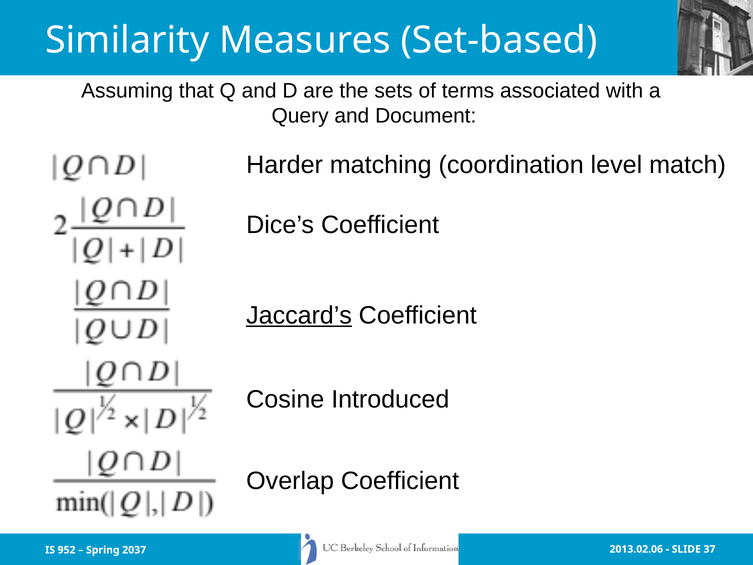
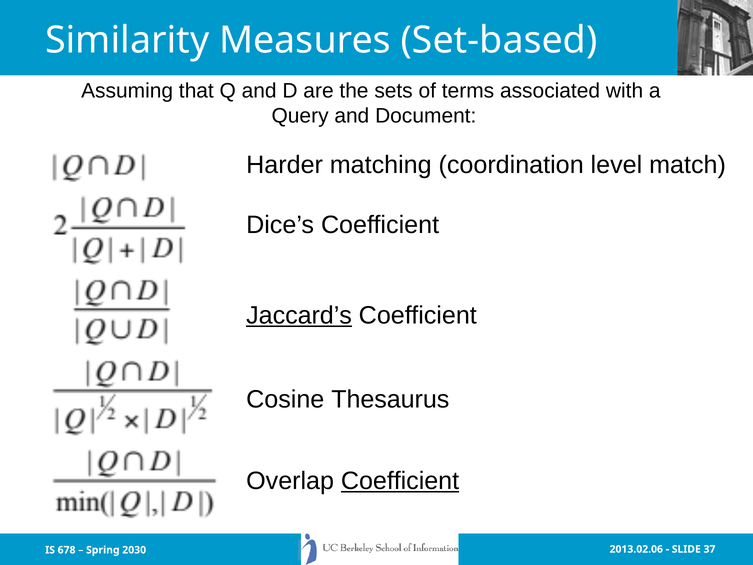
Introduced: Introduced -> Thesaurus (390, 399)
Coefficient underline: none -> present (400, 481)
952: 952 -> 678 (67, 550)
2037: 2037 -> 2030 (134, 550)
